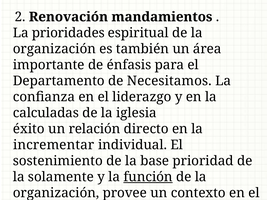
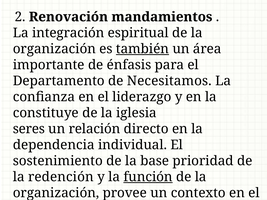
prioridades: prioridades -> integración (68, 33)
también underline: none -> present (142, 49)
calculadas: calculadas -> constituye (46, 113)
éxito: éxito -> seres (29, 129)
incrementar: incrementar -> dependencia (54, 145)
solamente: solamente -> redención (61, 177)
